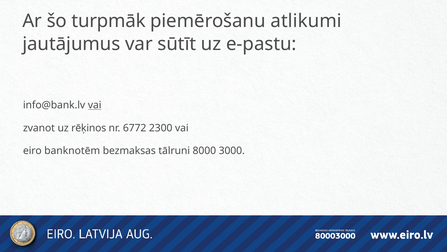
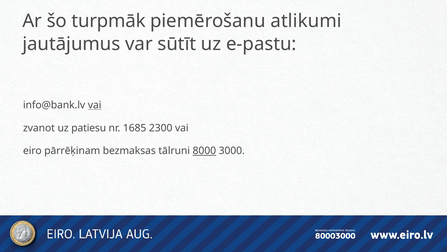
rēķinos: rēķinos -> patiesu (89, 128)
6772: 6772 -> 1685 (135, 128)
banknotēm: banknotēm -> pārrēķinam (72, 151)
8000 underline: none -> present (204, 151)
